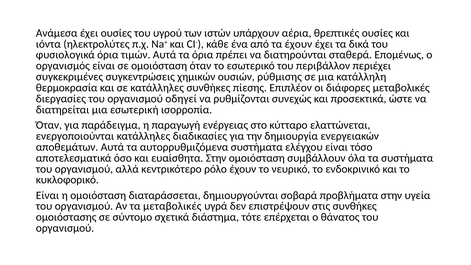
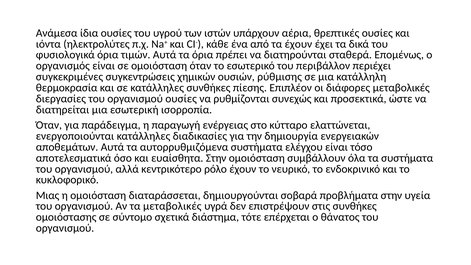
Ανάμεσα έχει: έχει -> ίδια (89, 33)
οργανισμού οδηγεί: οδηγεί -> ουσίες (181, 99)
Είναι: Είναι -> Μιας (48, 195)
